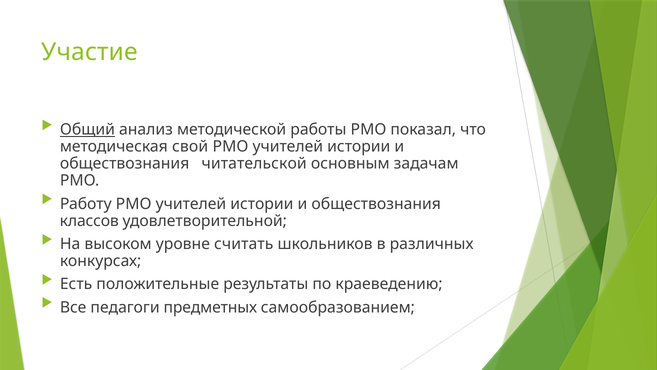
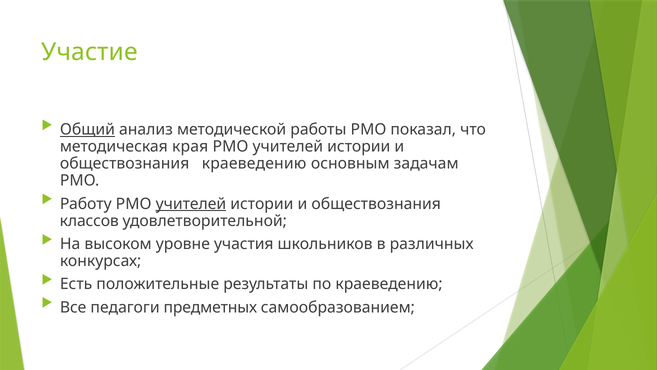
свой: свой -> края (190, 146)
обществознания читательской: читательской -> краеведению (254, 163)
учителей underline: none -> present (191, 204)
считать: считать -> участия (244, 244)
